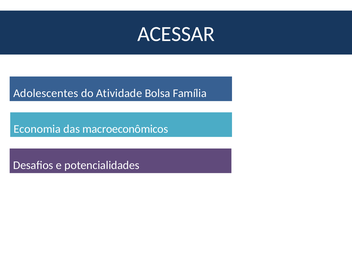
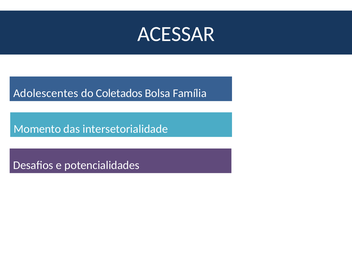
Atividade: Atividade -> Coletados (119, 93)
Economia: Economia -> Momento (37, 129)
macroeconômicos: macroeconômicos -> intersetorialidade (125, 129)
